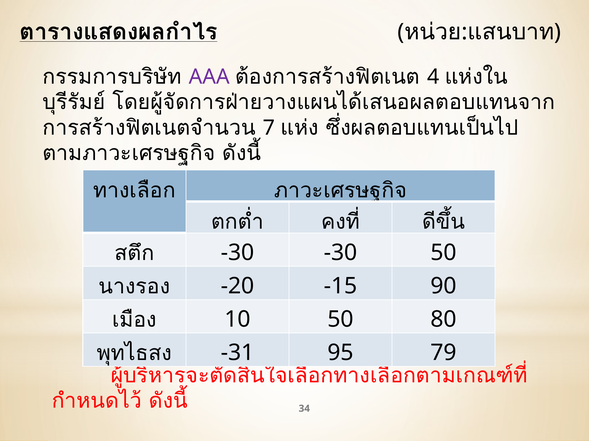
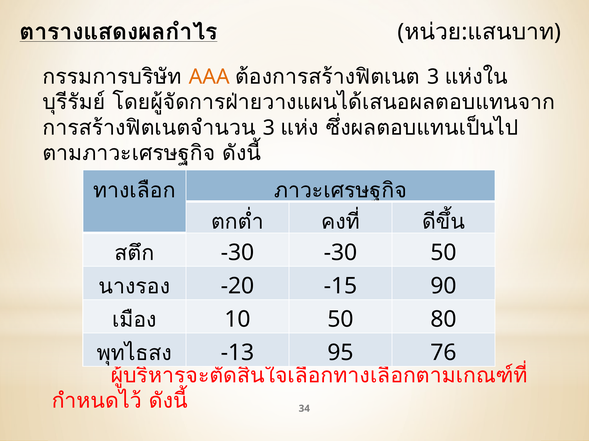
AAA colour: purple -> orange (209, 77)
4: 4 -> 3 (433, 77)
7: 7 -> 3 (269, 128)
-31: -31 -> -13 (237, 353)
79: 79 -> 76 (444, 353)
